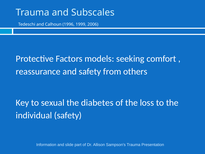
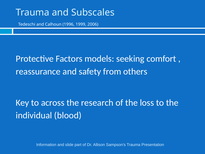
sexual: sexual -> across (53, 102)
diabetes: diabetes -> research (97, 102)
individual safety: safety -> blood (68, 115)
